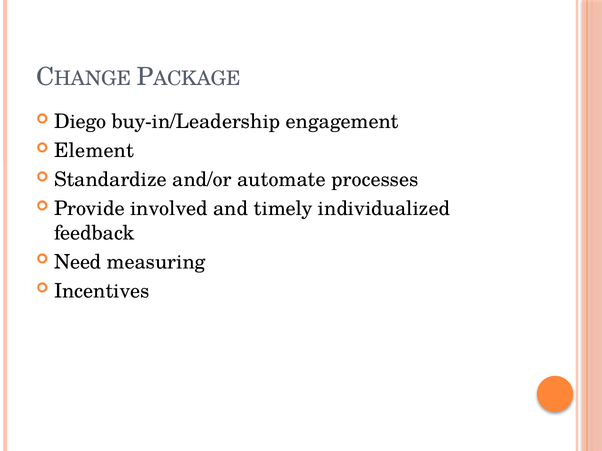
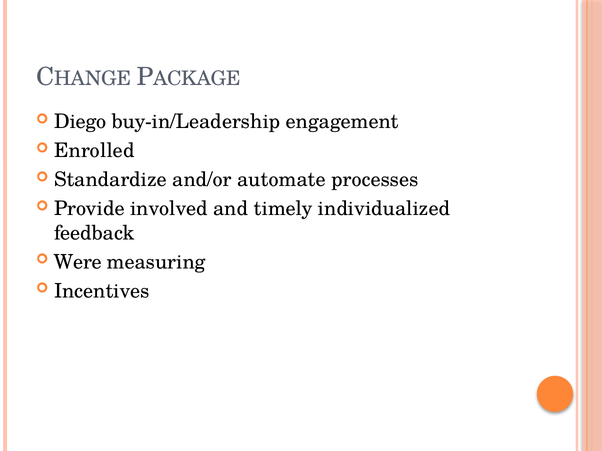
Element: Element -> Enrolled (94, 151)
Need: Need -> Were (78, 262)
